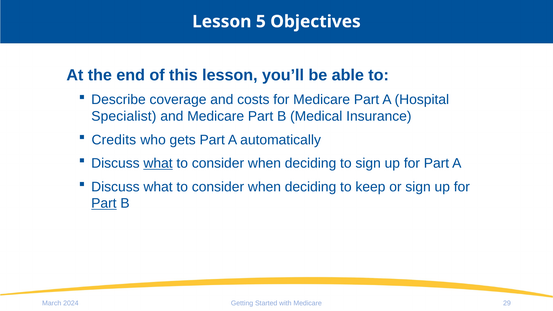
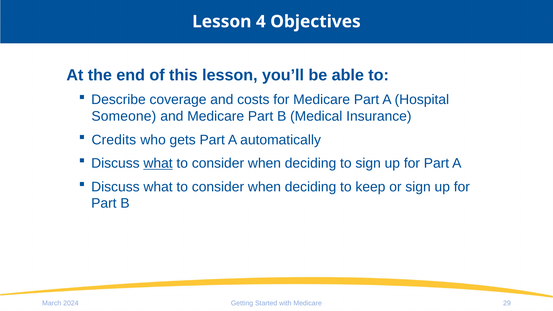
5: 5 -> 4 (261, 22)
Specialist: Specialist -> Someone (124, 116)
Part underline: present -> none (104, 203)
